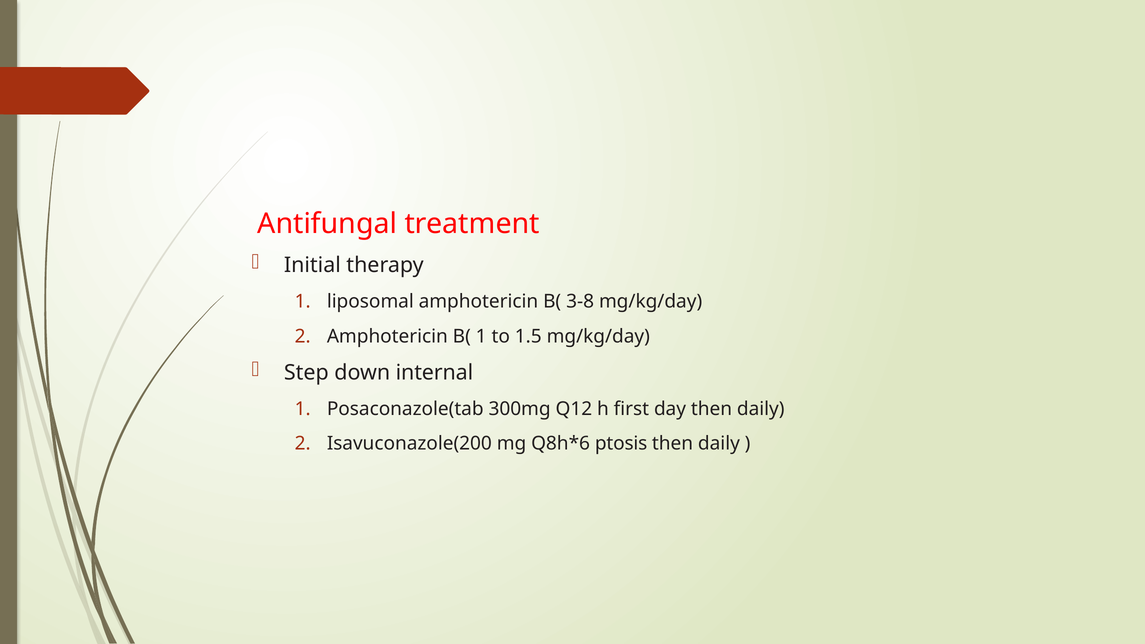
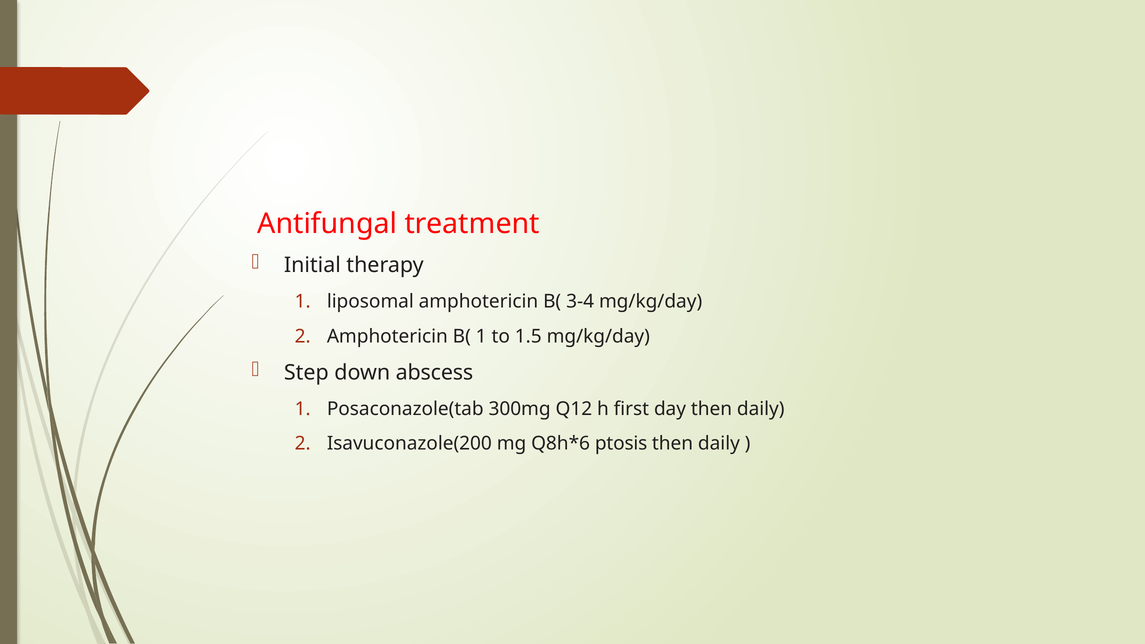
3-8: 3-8 -> 3-4 (580, 301)
internal: internal -> abscess (434, 373)
